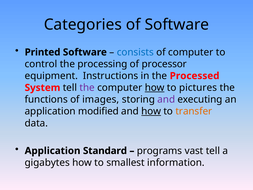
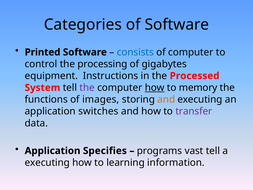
processor: processor -> gigabytes (164, 64)
pictures: pictures -> memory (198, 88)
and colour: purple -> orange (166, 99)
modified: modified -> switches (98, 111)
how underline: present -> none (151, 111)
transfer colour: orange -> purple (194, 111)
Standard: Standard -> Specifies (105, 151)
gigabytes: gigabytes -> executing (47, 162)
smallest: smallest -> learning (126, 162)
